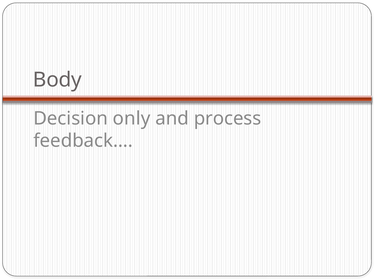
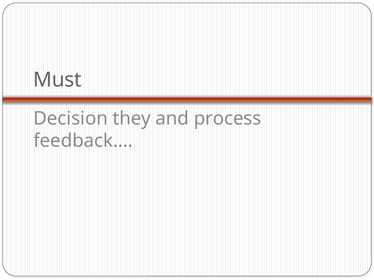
Body: Body -> Must (57, 80)
only: only -> they (132, 119)
